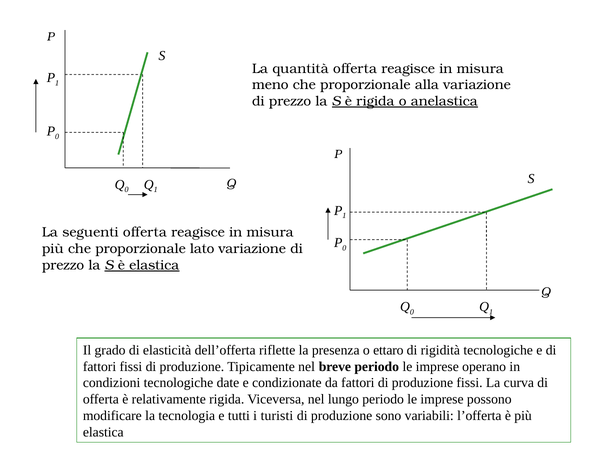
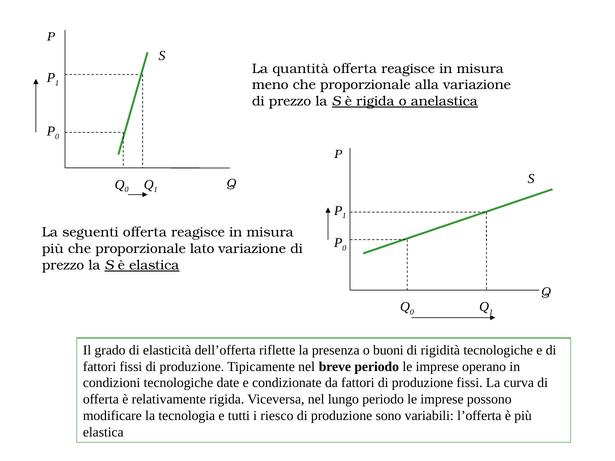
ettaro: ettaro -> buoni (388, 350)
turisti: turisti -> riesco (277, 416)
